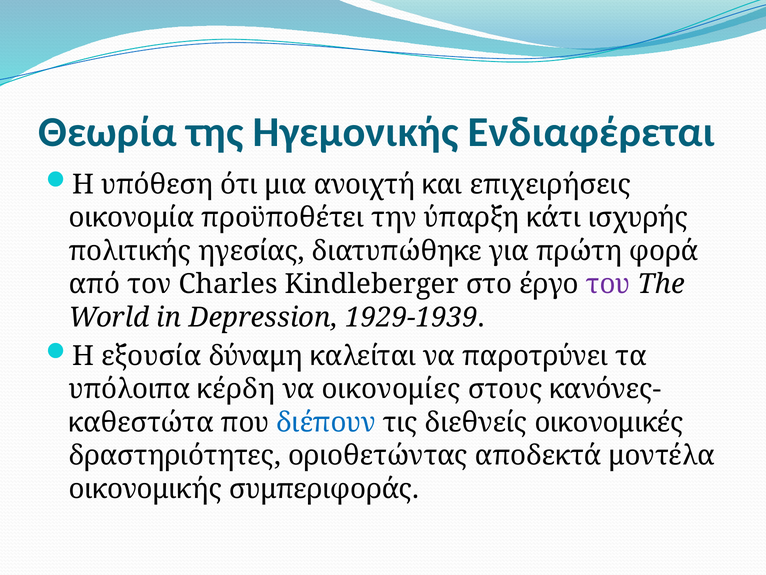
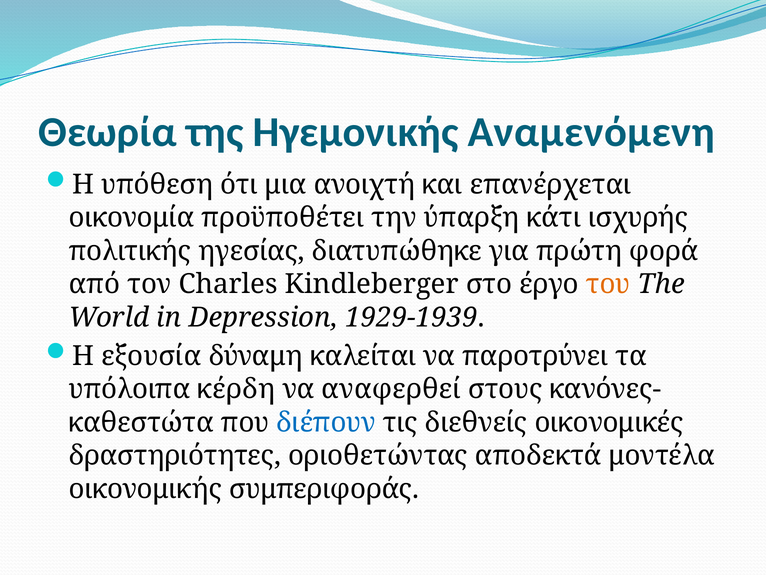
Ενδιαφέρεται: Ενδιαφέρεται -> Αναμενόμενη (591, 132)
επιχειρήσεις: επιχειρήσεις -> επανέρχεται (551, 184)
του colour: purple -> orange (608, 284)
οικονομίες: οικονομίες -> αναφερθεί (391, 389)
